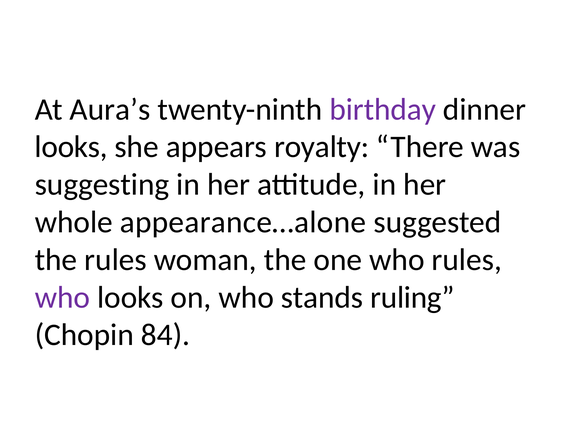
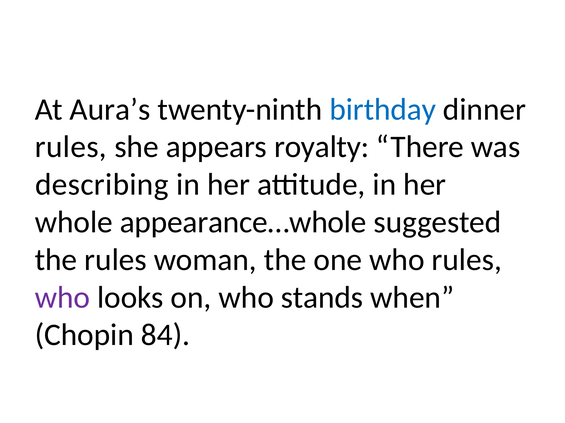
birthday colour: purple -> blue (383, 110)
looks: looks -> rules (71, 147)
suggesting: suggesting -> describing (102, 185)
appearance…alone: appearance…alone -> appearance…whole (243, 223)
ruling: ruling -> when (412, 298)
